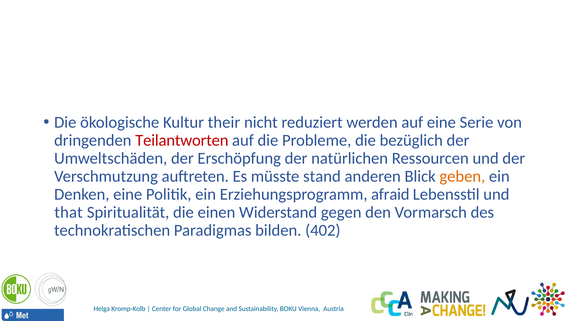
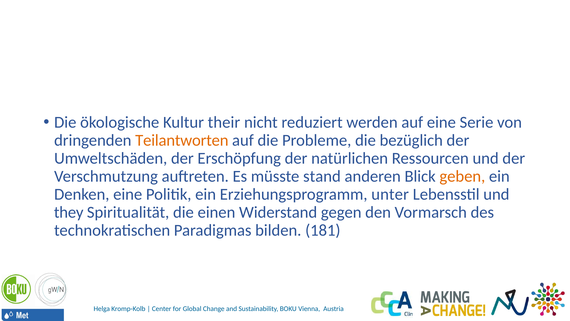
Teilantworten colour: red -> orange (182, 140)
afraid: afraid -> unter (390, 194)
that: that -> they (69, 212)
402: 402 -> 181 (323, 230)
